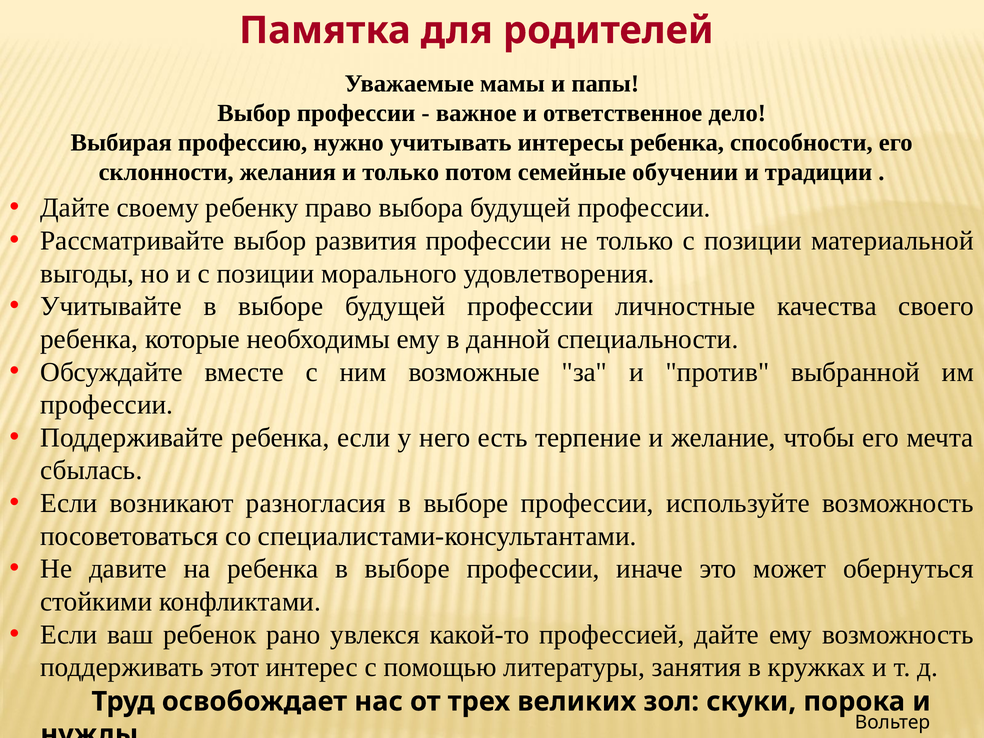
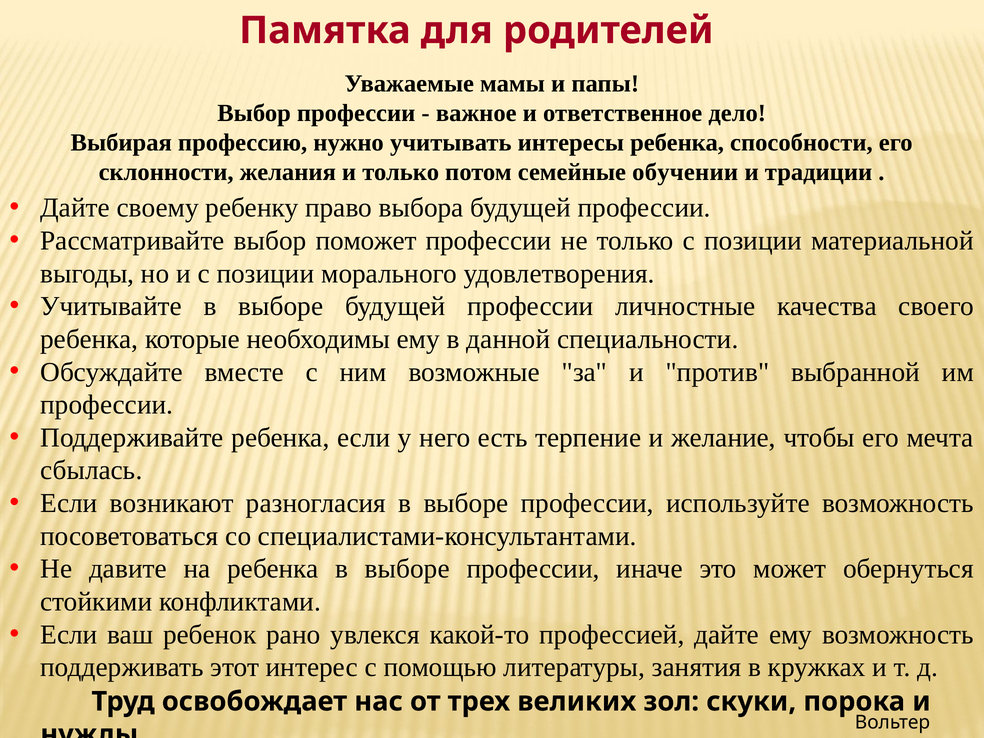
развития: развития -> поможет (366, 241)
